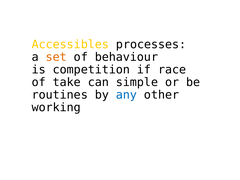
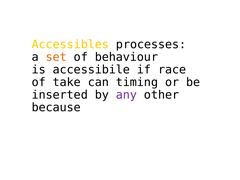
competition: competition -> accessibile (91, 70)
simple: simple -> timing (137, 82)
routines: routines -> inserted (60, 95)
any colour: blue -> purple (126, 95)
working: working -> because (56, 108)
